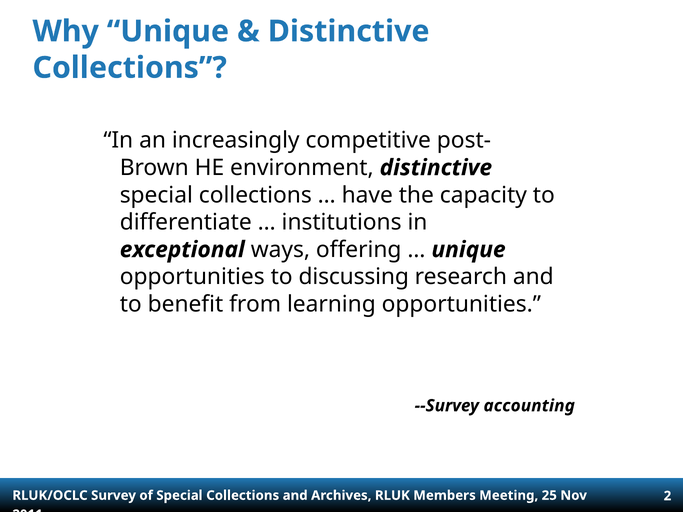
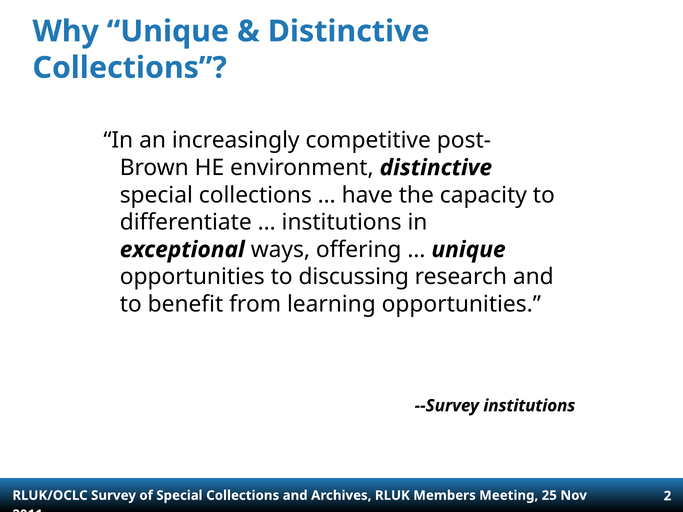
--Survey accounting: accounting -> institutions (529, 406)
